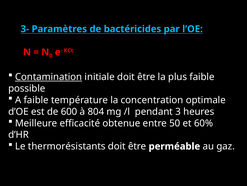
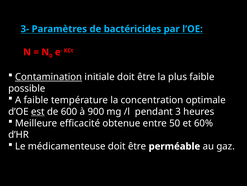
est underline: none -> present (38, 111)
804: 804 -> 900 (96, 111)
thermorésistants: thermorésistants -> médicamenteuse (67, 146)
